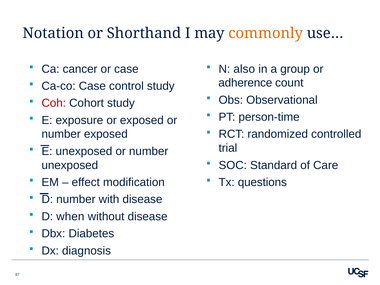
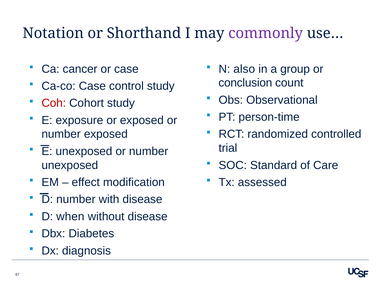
commonly colour: orange -> purple (266, 33)
adherence: adherence -> conclusion (245, 83)
questions: questions -> assessed (262, 182)
